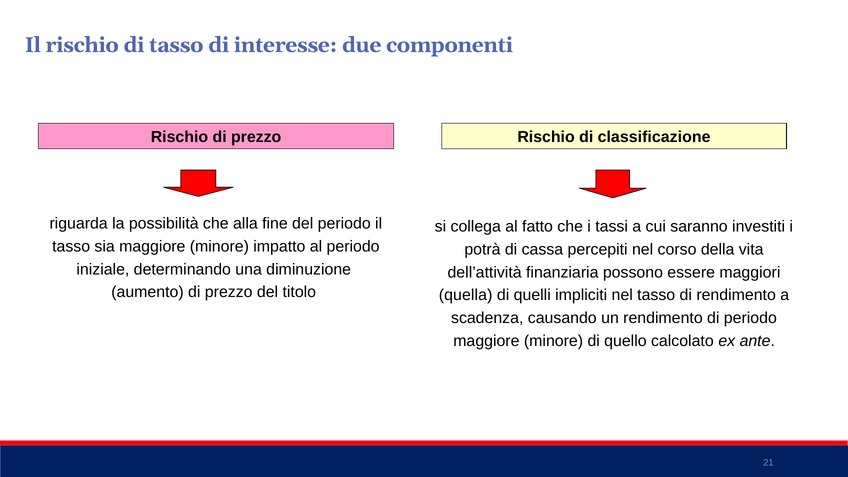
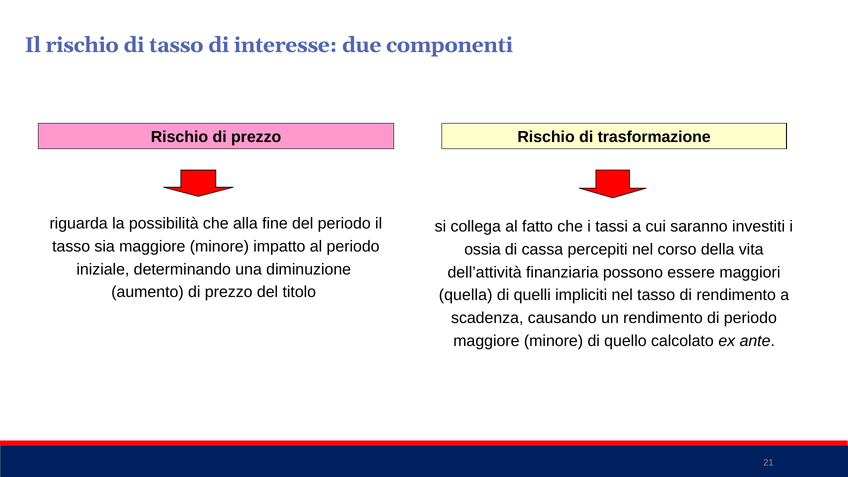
classificazione: classificazione -> trasformazione (654, 137)
potrà: potrà -> ossia (483, 249)
